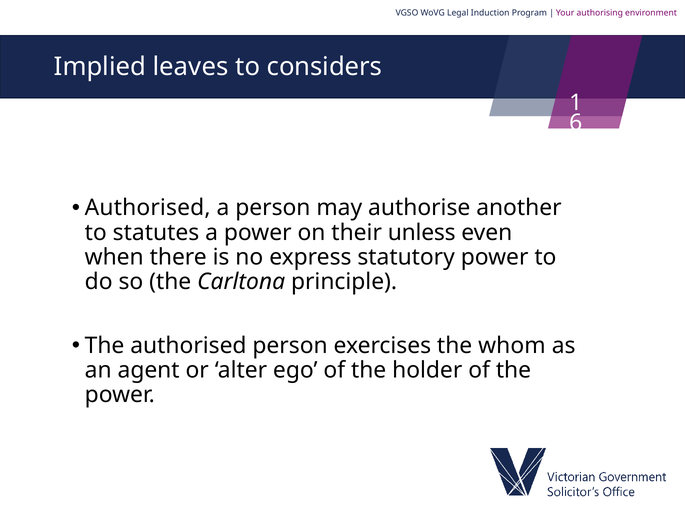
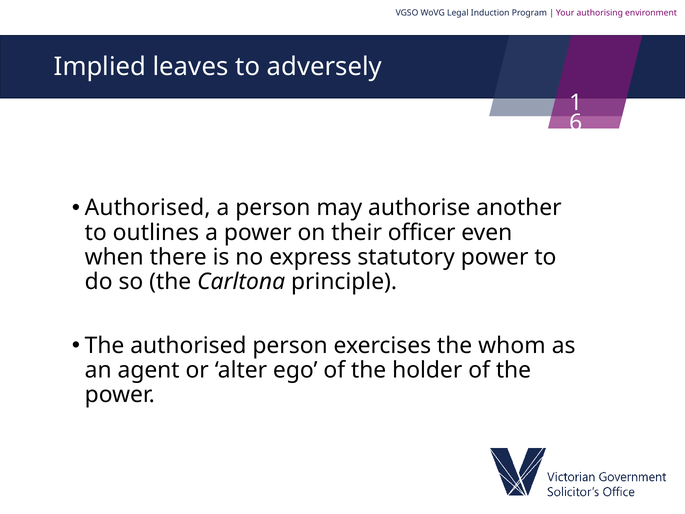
considers: considers -> adversely (324, 66)
statutes: statutes -> outlines (156, 232)
unless: unless -> officer (422, 232)
